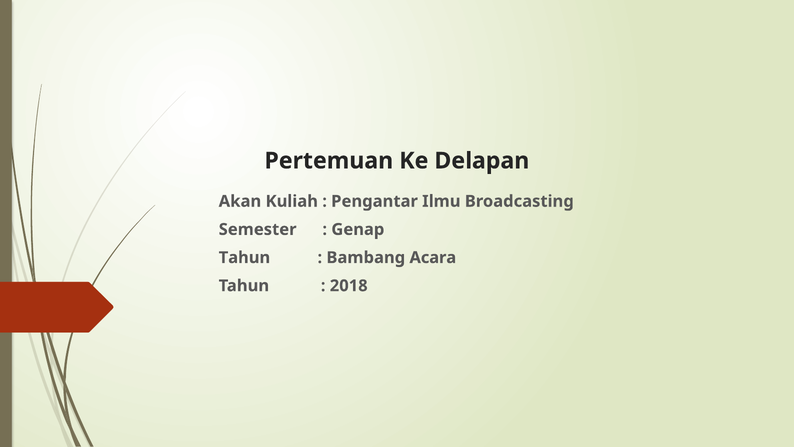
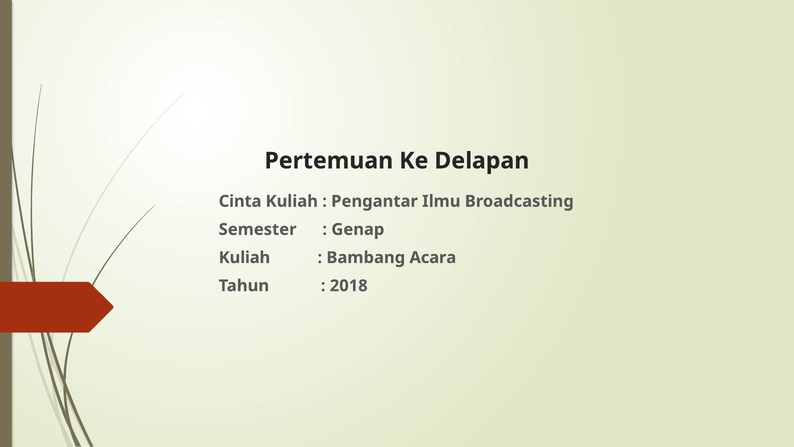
Akan: Akan -> Cinta (240, 201)
Tahun: Tahun -> Kuliah (244, 257)
